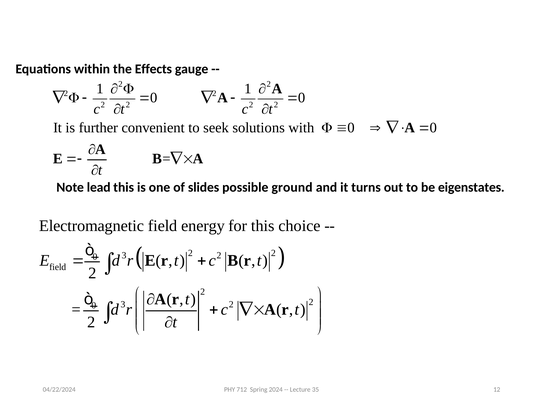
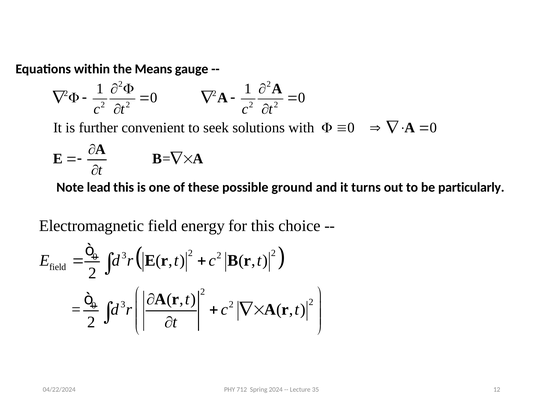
Effects: Effects -> Means (153, 69)
slides: slides -> these (204, 187)
eigenstates: eigenstates -> particularly (471, 187)
